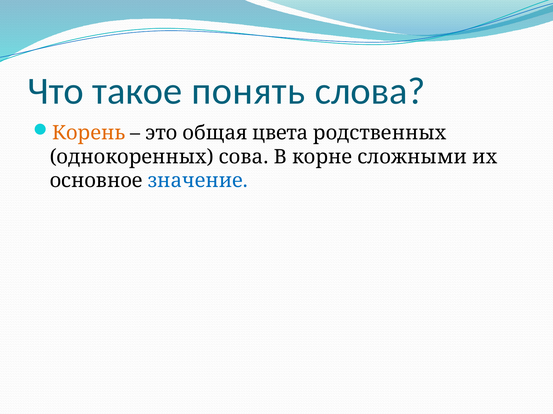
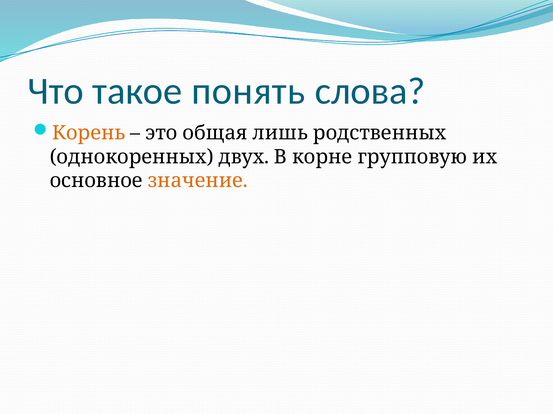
цвета: цвета -> лишь (280, 133)
сова: сова -> двух (244, 157)
сложными: сложными -> групповую (412, 157)
значение colour: blue -> orange (198, 181)
